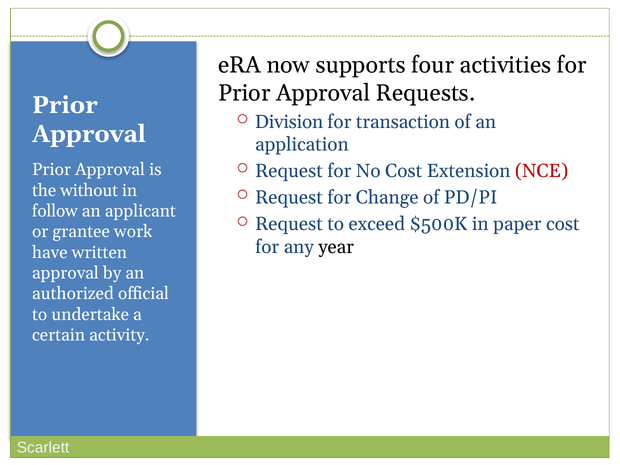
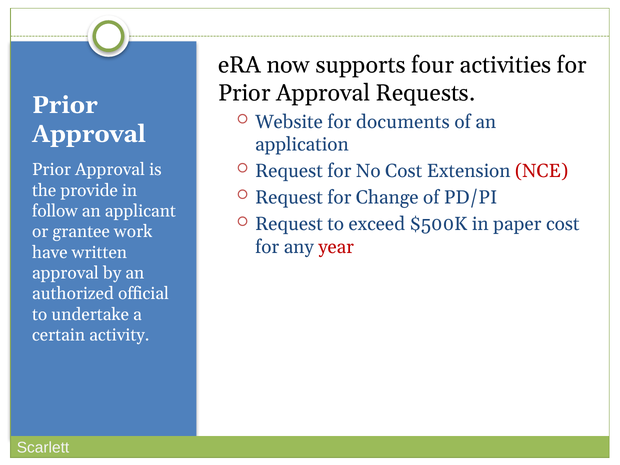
Division: Division -> Website (289, 122)
transaction: transaction -> documents (403, 122)
without: without -> provide (89, 190)
year colour: black -> red (336, 247)
